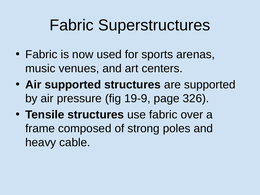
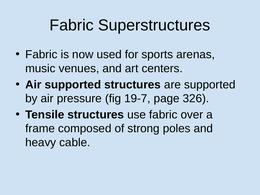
19-9: 19-9 -> 19-7 (137, 98)
